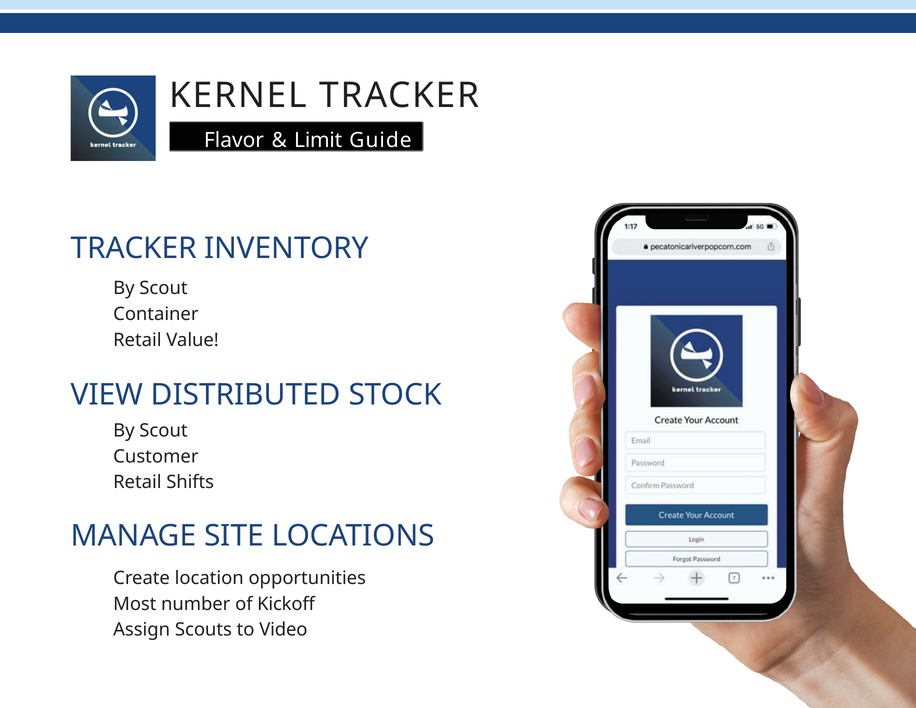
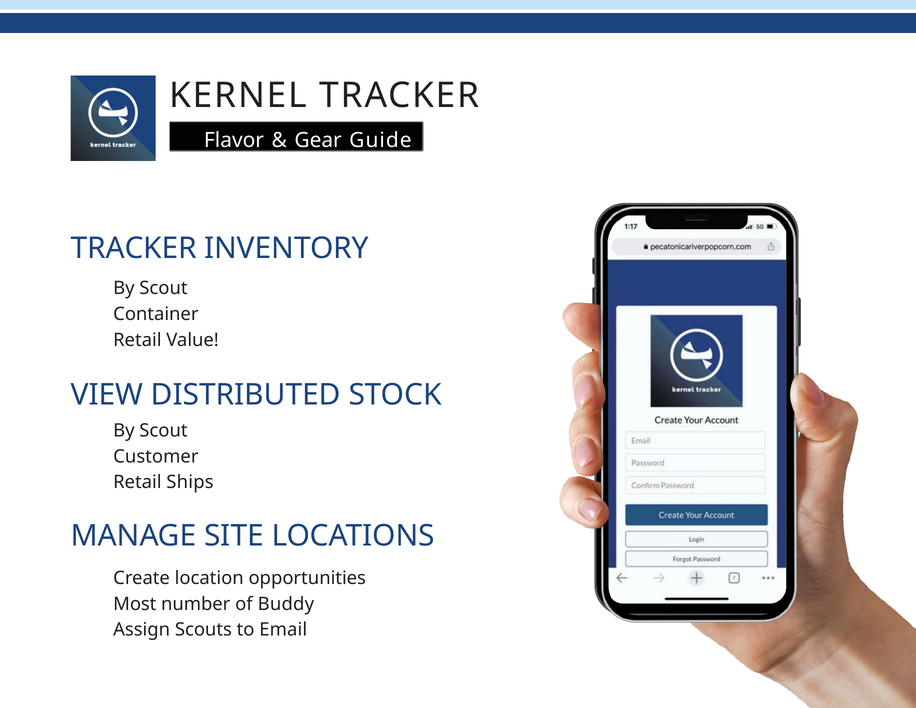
Limit: Limit -> Gear (318, 140)
Shifts: Shifts -> Ships (190, 482)
Kickoff: Kickoff -> Buddy (286, 604)
Video: Video -> Email (283, 630)
